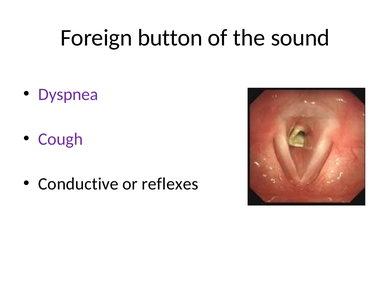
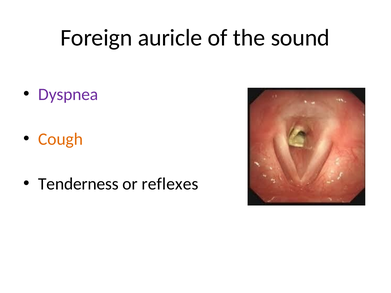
button: button -> auricle (170, 38)
Cough colour: purple -> orange (61, 139)
Conductive: Conductive -> Tenderness (78, 184)
